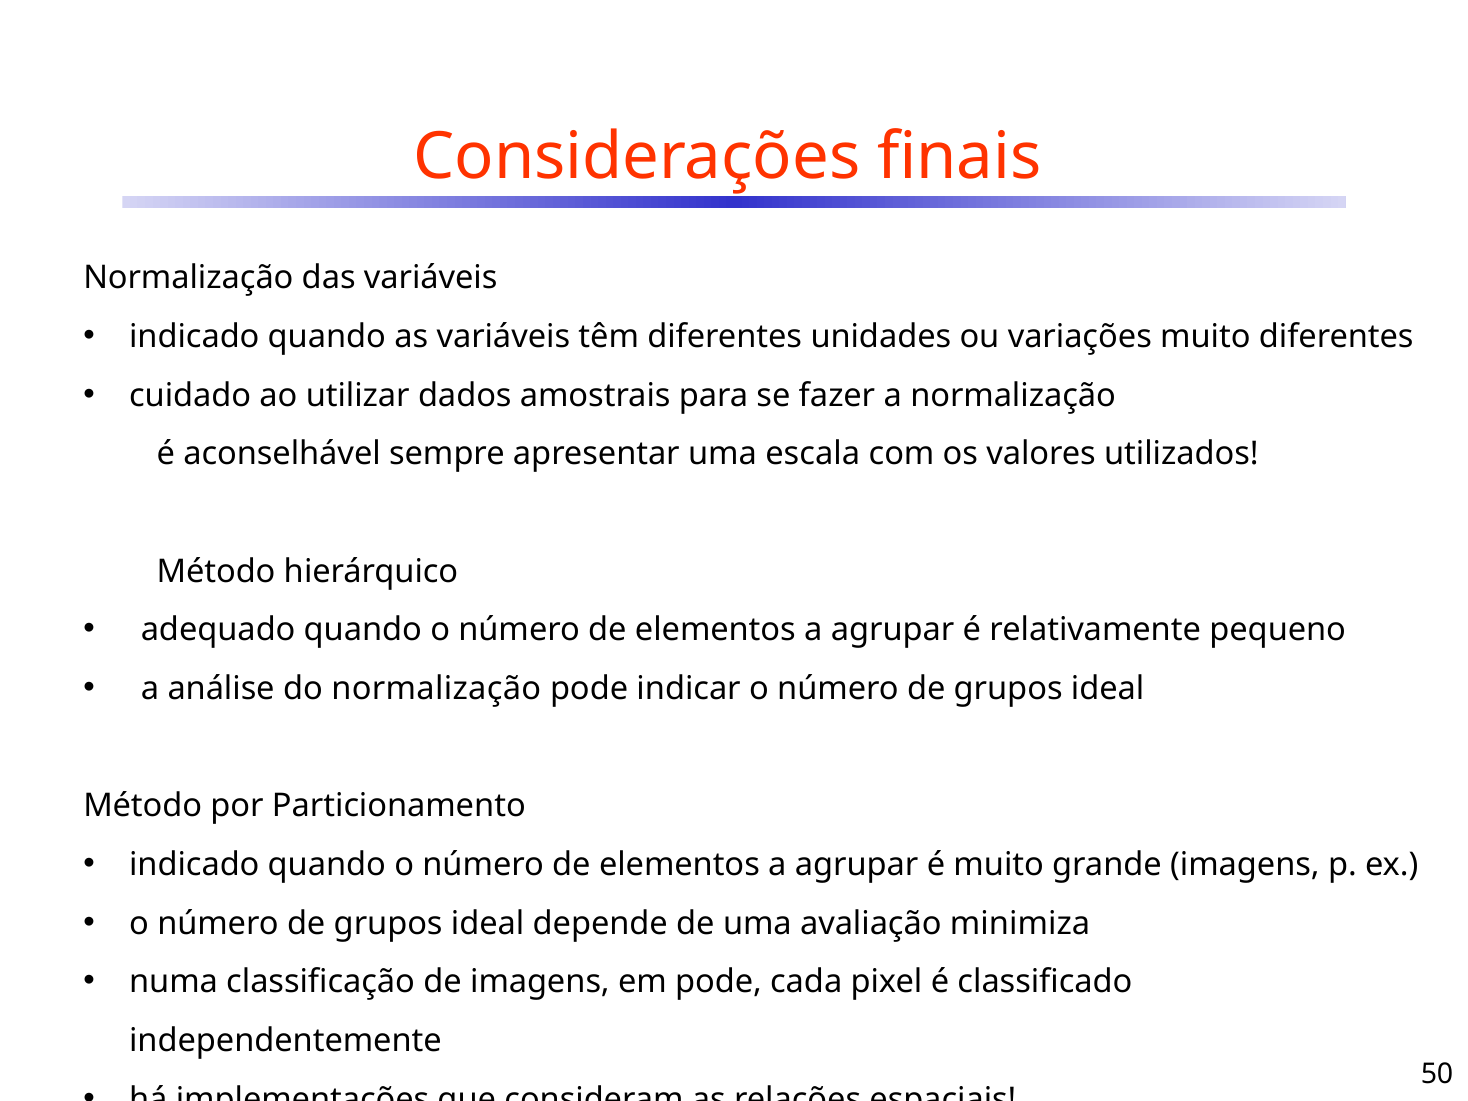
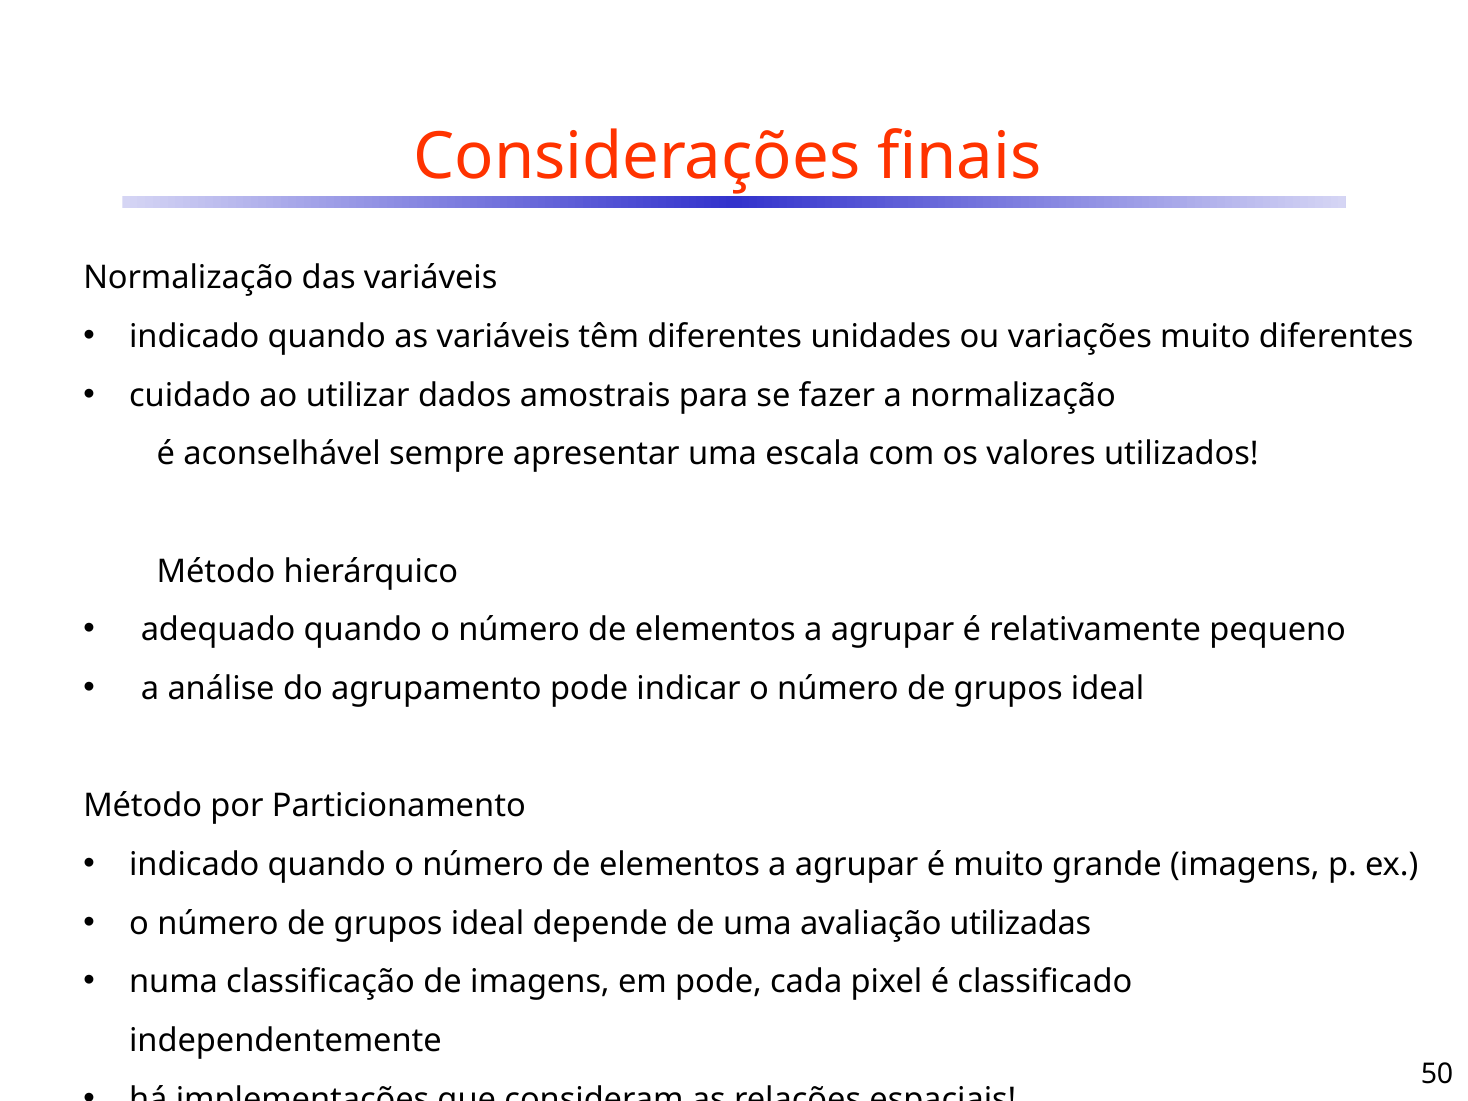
do normalização: normalização -> agrupamento (436, 689)
minimiza: minimiza -> utilizadas (1020, 923)
